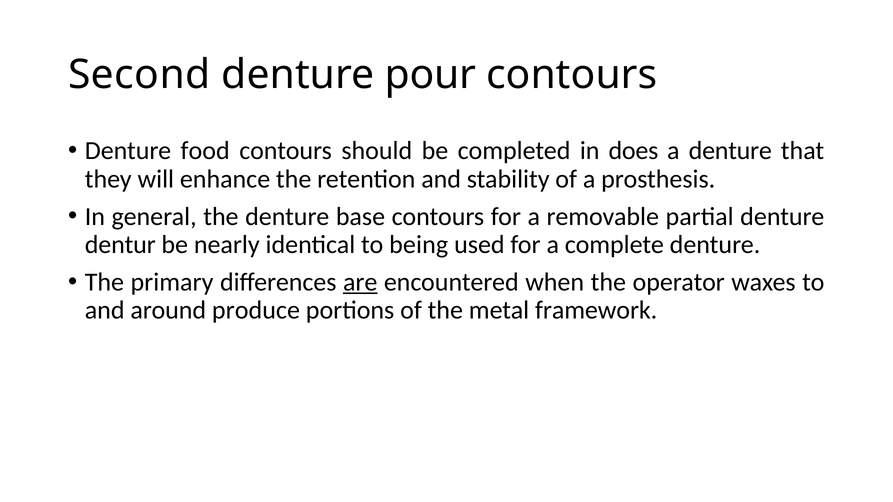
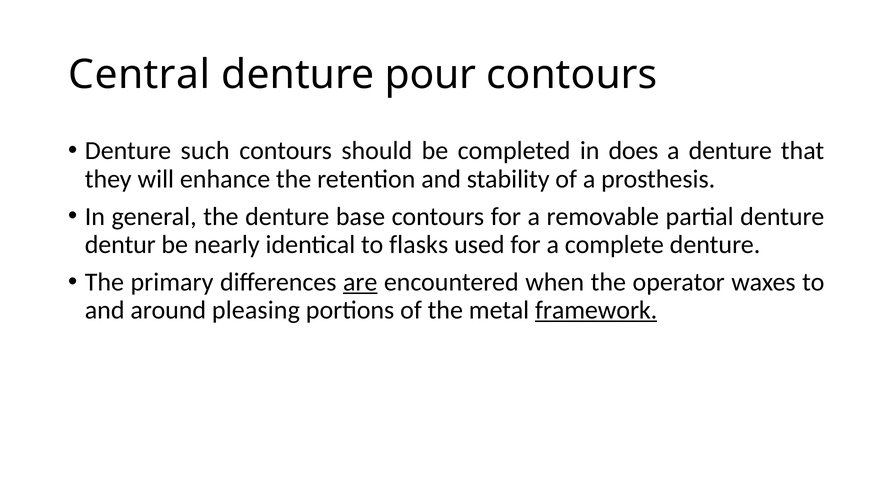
Second: Second -> Central (139, 75)
food: food -> such (205, 151)
being: being -> flasks (419, 245)
produce: produce -> pleasing (256, 310)
framework underline: none -> present (596, 310)
